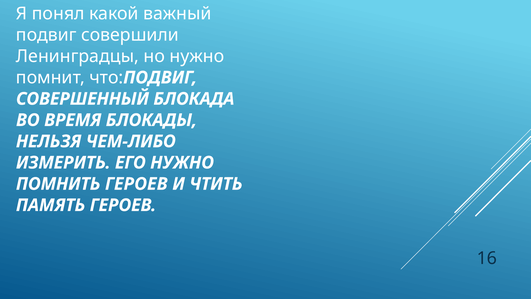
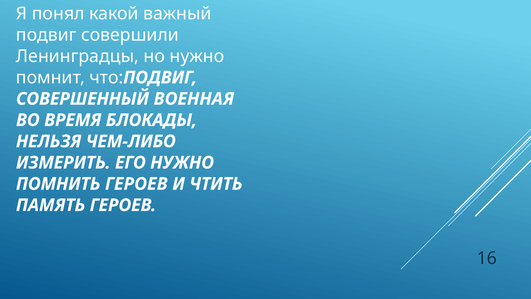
БЛОКАДА: БЛОКАДА -> ВОЕННАЯ (194, 99)
